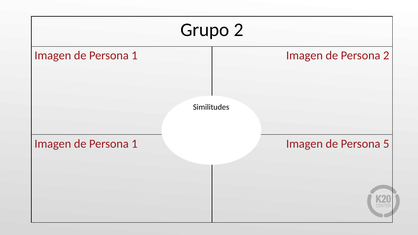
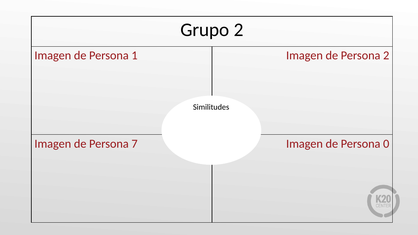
1: 1 -> 7 (135, 144)
5: 5 -> 0 (386, 144)
